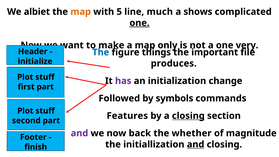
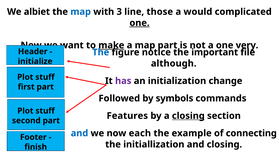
map colour: orange -> blue (81, 12)
5: 5 -> 3 (119, 12)
much: much -> those (160, 12)
shows: shows -> would (198, 12)
make underline: none -> present (111, 45)
map only: only -> part (167, 45)
things: things -> notice (156, 52)
produces: produces -> although (174, 63)
and colour: purple -> blue (79, 133)
back: back -> each (140, 133)
whether: whether -> example (192, 133)
magnitude: magnitude -> connecting (251, 133)
and underline: present -> none (196, 144)
